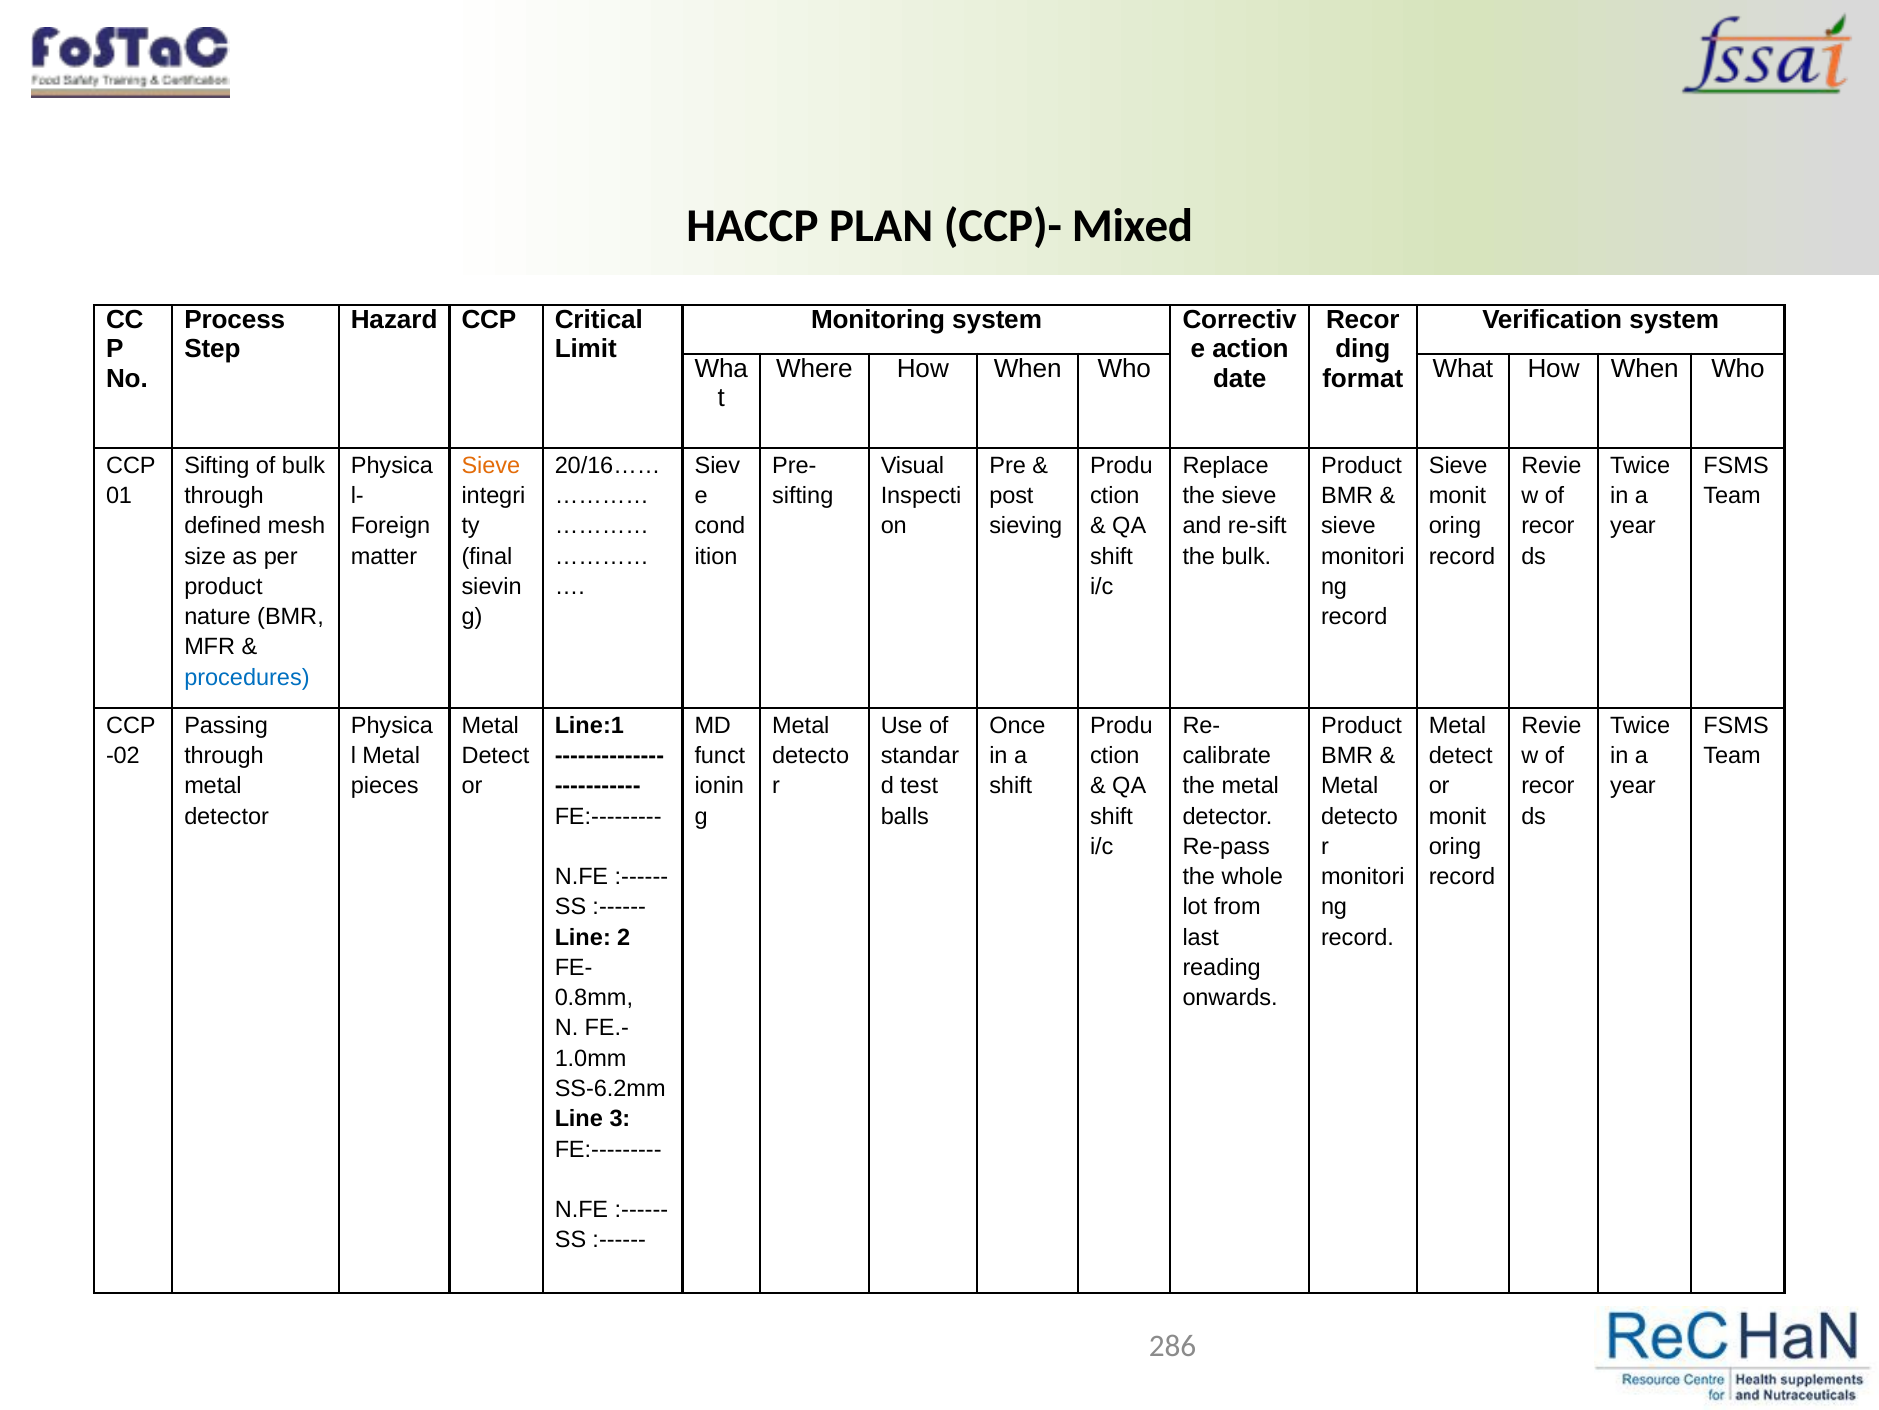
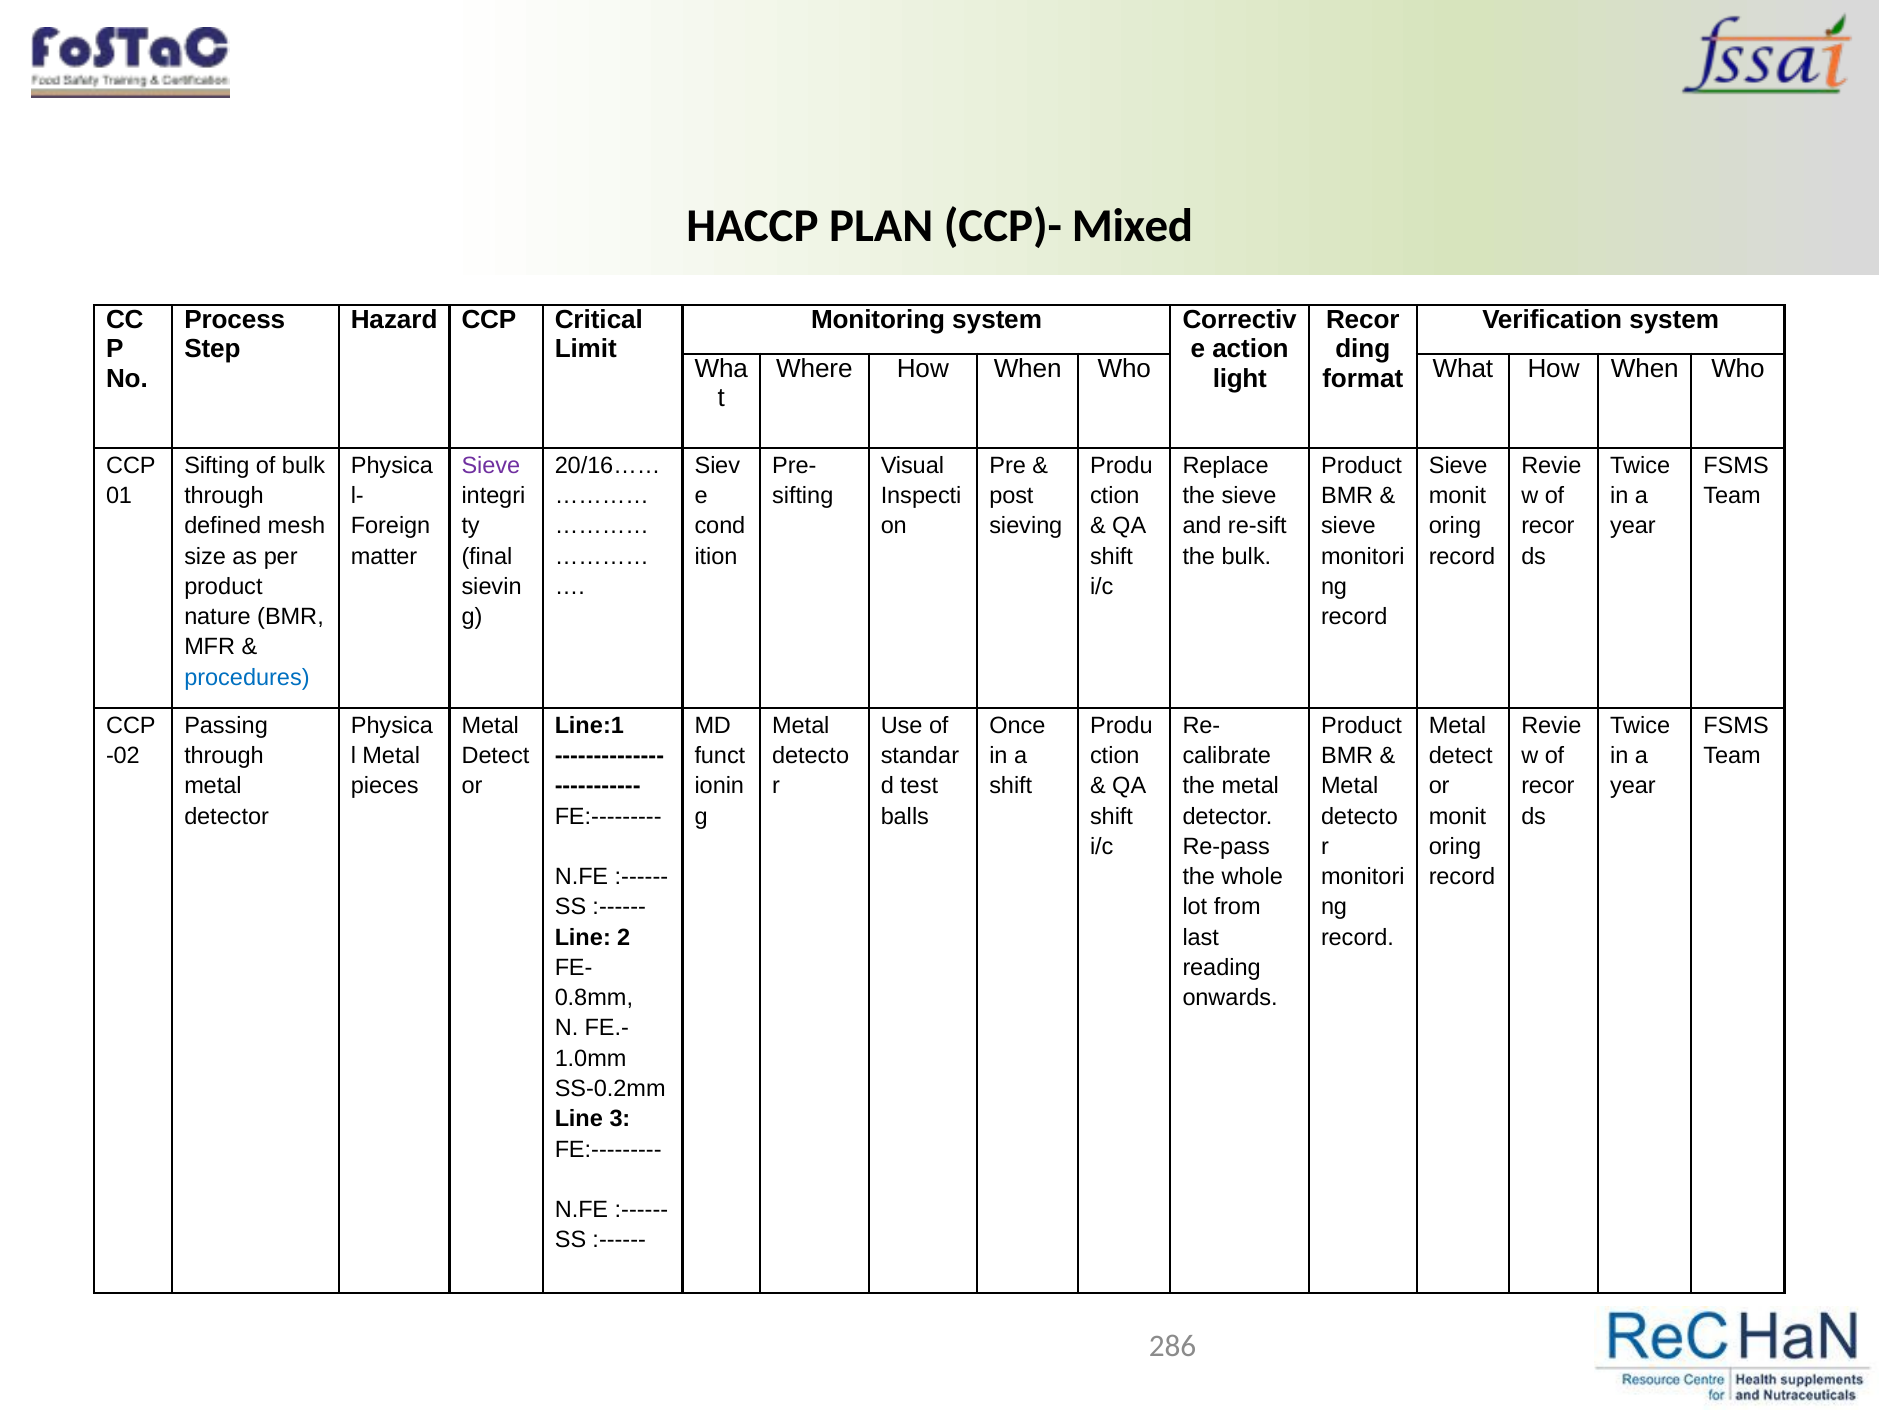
date: date -> light (1240, 378)
Sieve colour: orange -> purple (491, 465)
SS-6.2mm: SS-6.2mm -> SS-0.2mm (610, 1088)
